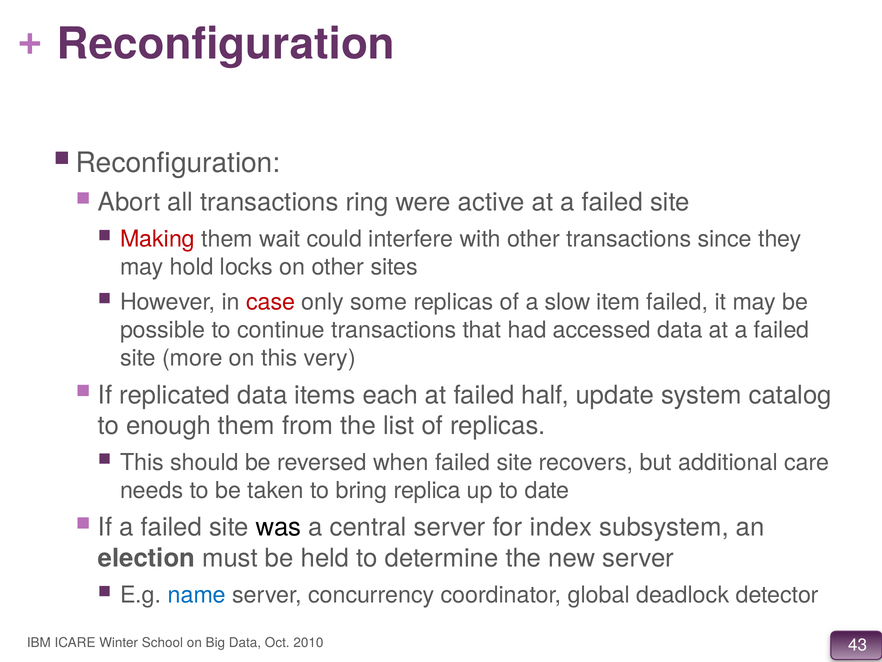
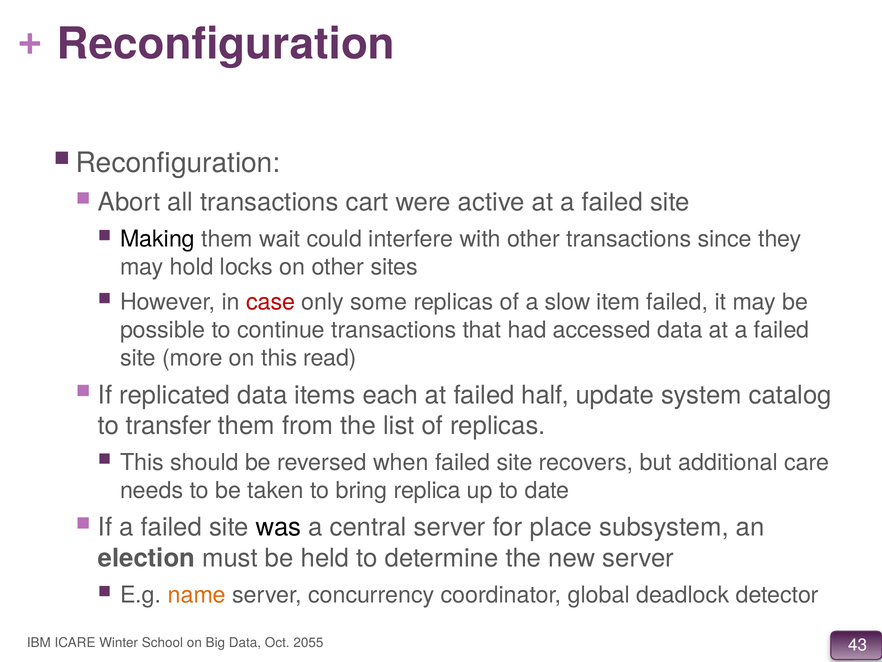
ring: ring -> cart (367, 202)
Making colour: red -> black (157, 239)
very: very -> read (330, 358)
enough: enough -> transfer (169, 426)
index: index -> place (561, 527)
name colour: blue -> orange (197, 595)
2010: 2010 -> 2055 (308, 642)
